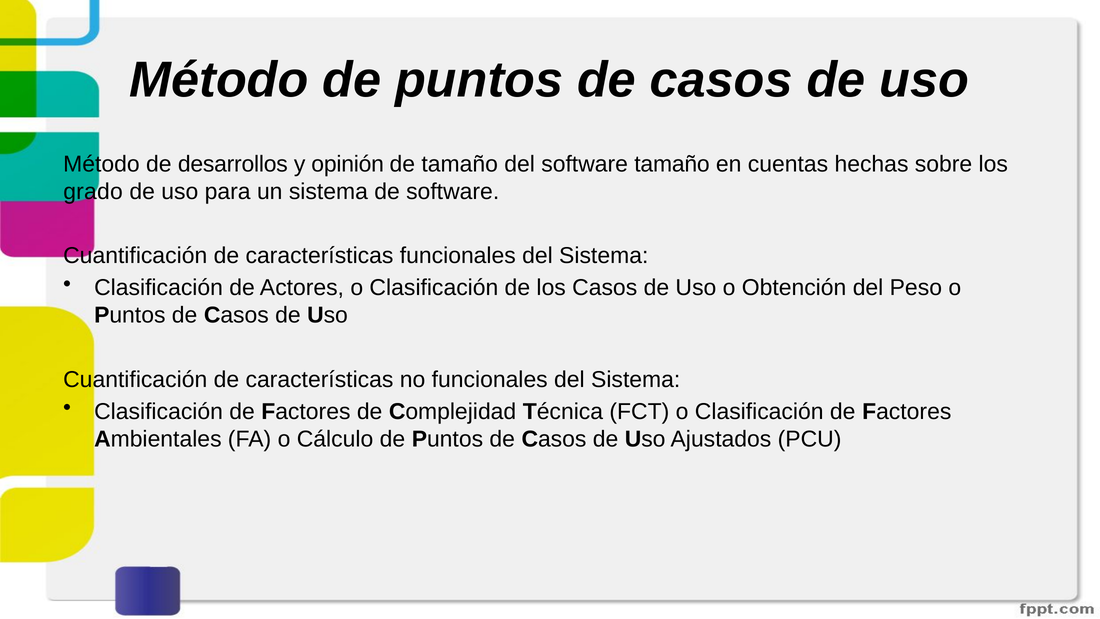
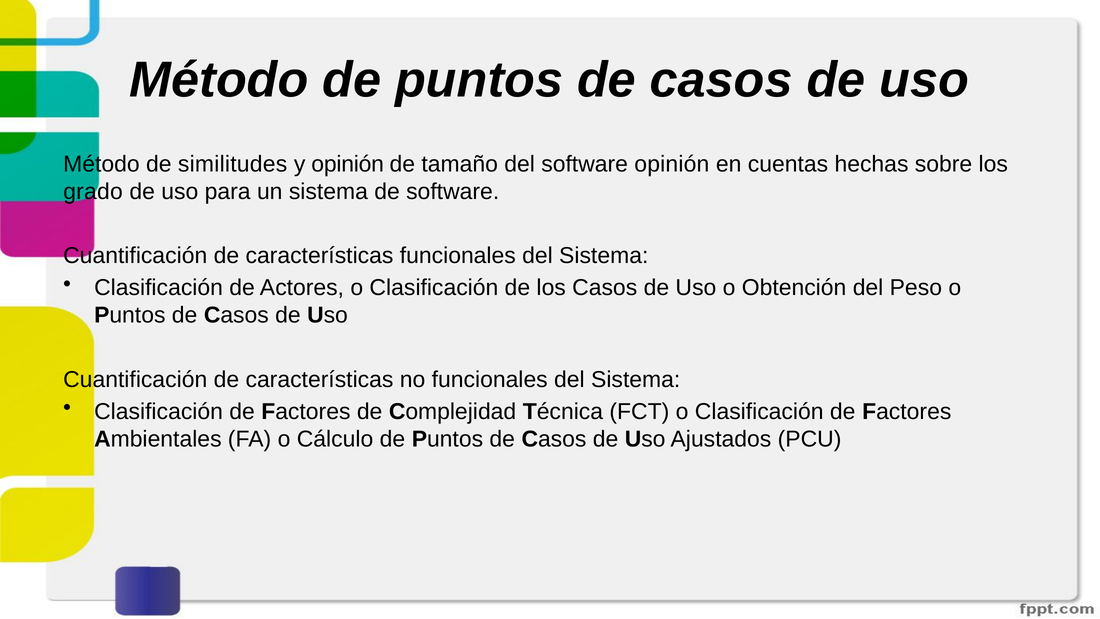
desarrollos: desarrollos -> similitudes (233, 164)
software tamaño: tamaño -> opinión (672, 164)
